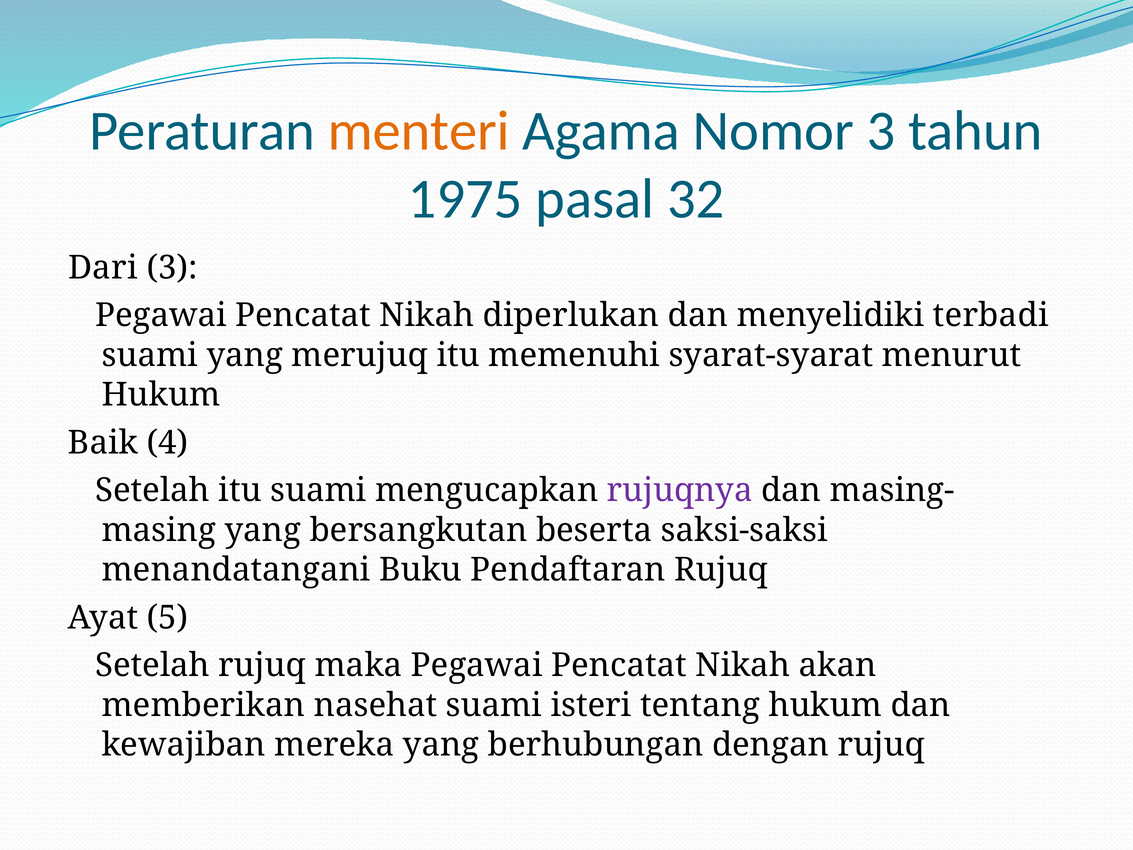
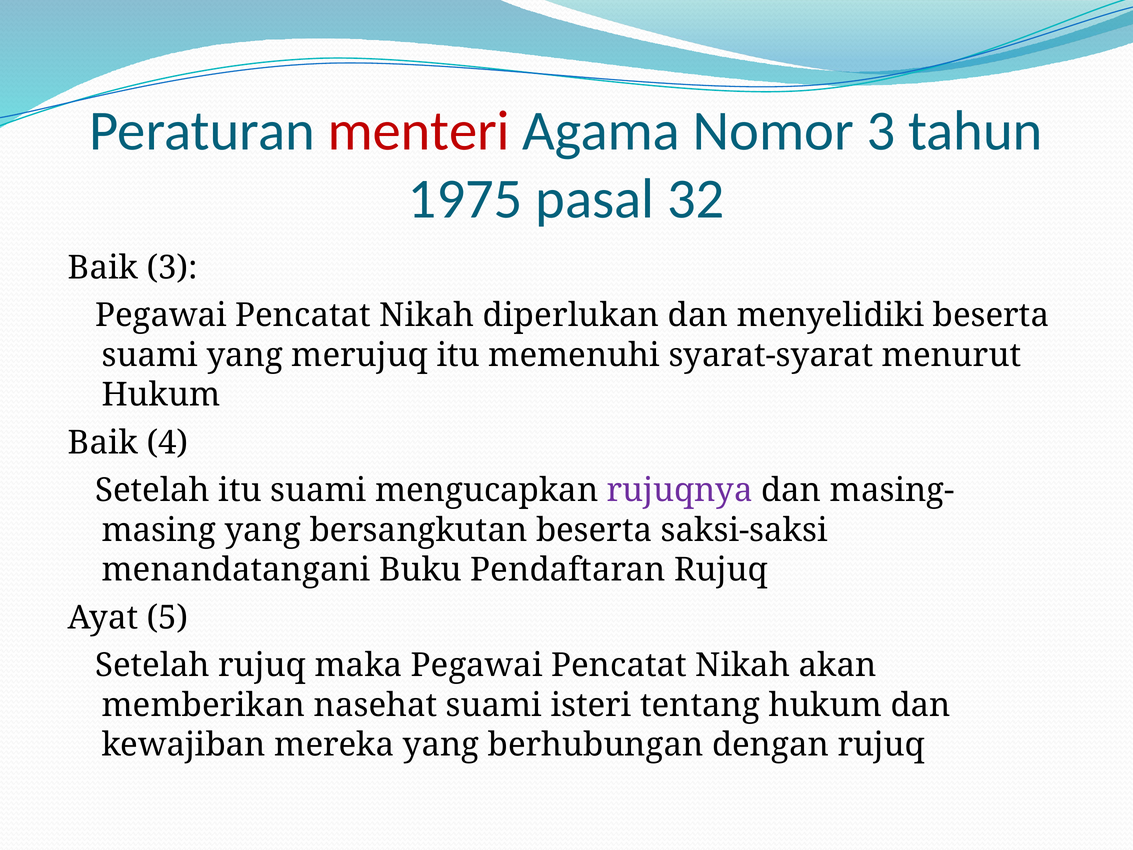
menteri colour: orange -> red (419, 131)
Dari: Dari -> Baik (103, 268)
menyelidiki terbadi: terbadi -> beserta (991, 315)
